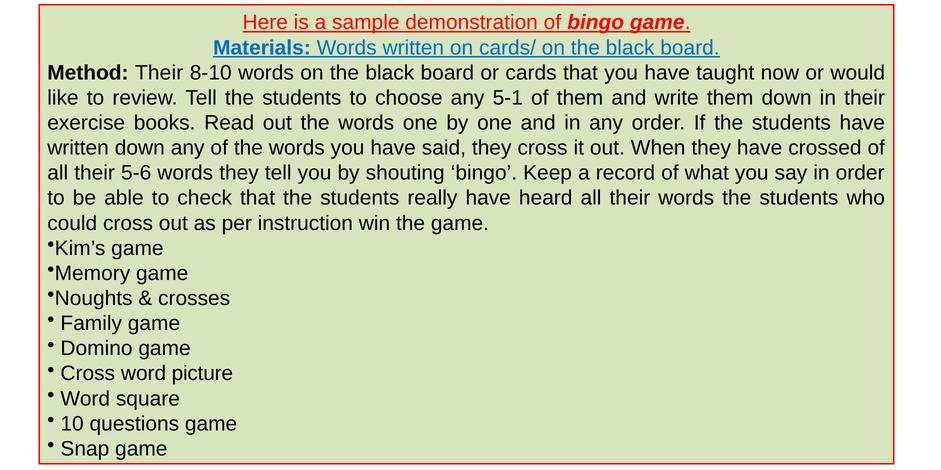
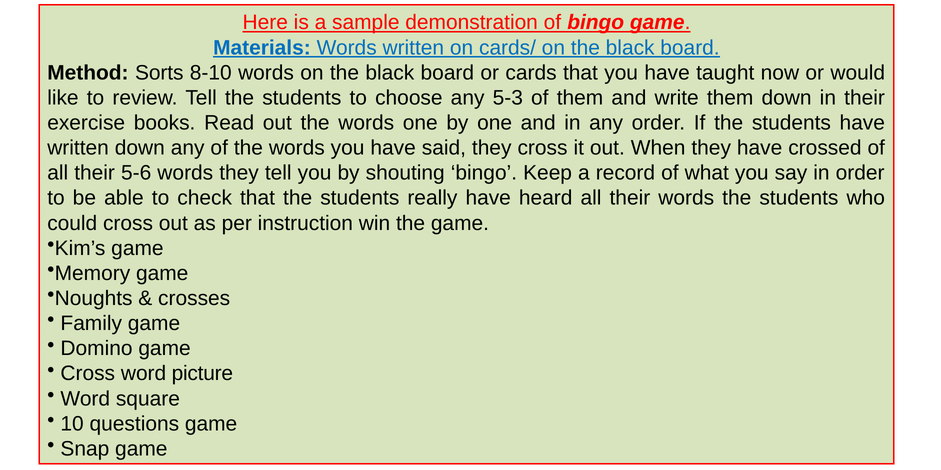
Method Their: Their -> Sorts (159, 73)
5-1: 5-1 -> 5-3 (508, 98)
